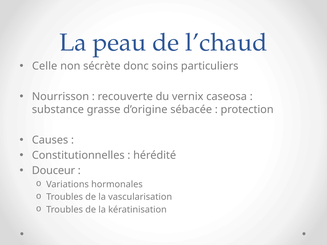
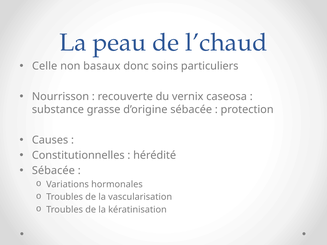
sécrète: sécrète -> basaux (102, 66)
Douceur: Douceur -> Sébacée (53, 171)
